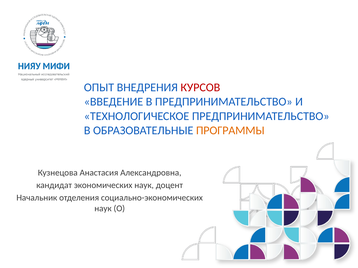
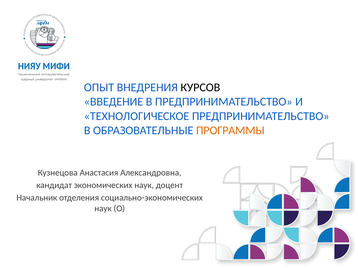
КУРСОВ colour: red -> black (200, 88)
